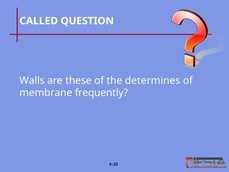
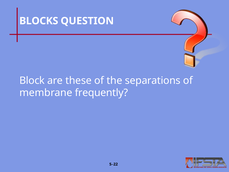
CALLED: CALLED -> BLOCKS (39, 21)
Walls: Walls -> Block (32, 80)
determines: determines -> separations (153, 80)
